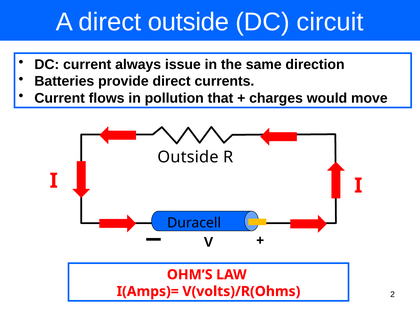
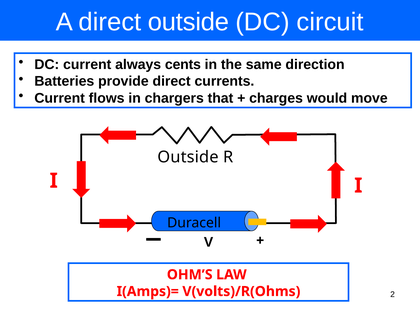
issue: issue -> cents (183, 65)
pollution: pollution -> chargers (174, 98)
